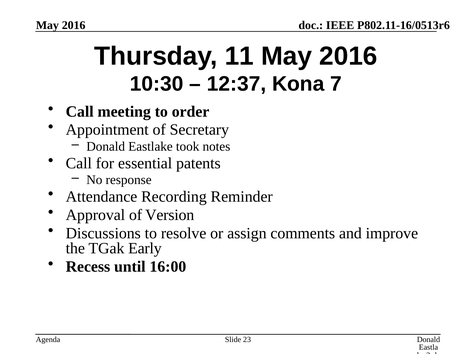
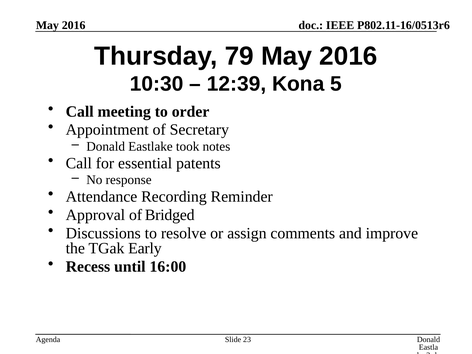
11: 11 -> 79 (239, 56)
12:37: 12:37 -> 12:39 (236, 84)
7: 7 -> 5 (336, 84)
Version: Version -> Bridged (170, 215)
